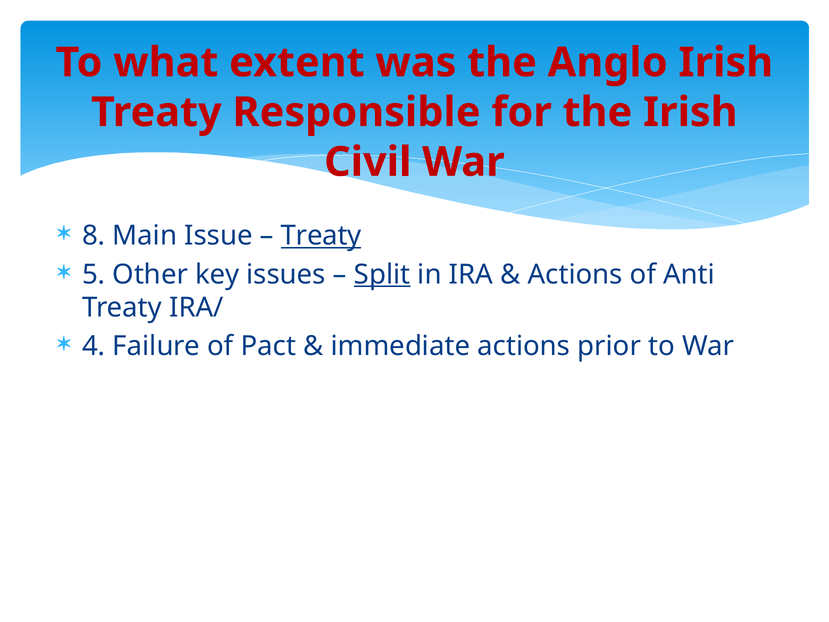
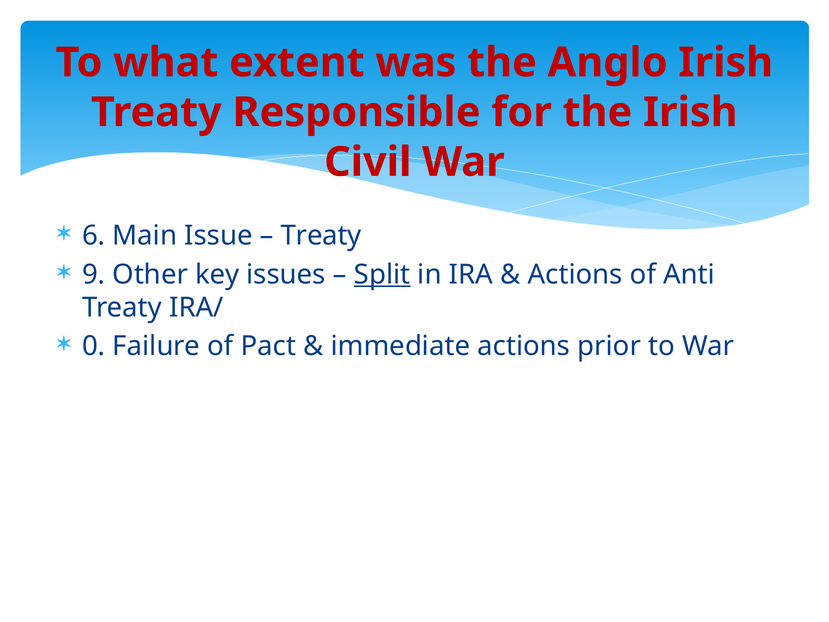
8: 8 -> 6 (94, 236)
Treaty underline: present -> none (321, 236)
5: 5 -> 9 (94, 274)
4: 4 -> 0 (94, 346)
